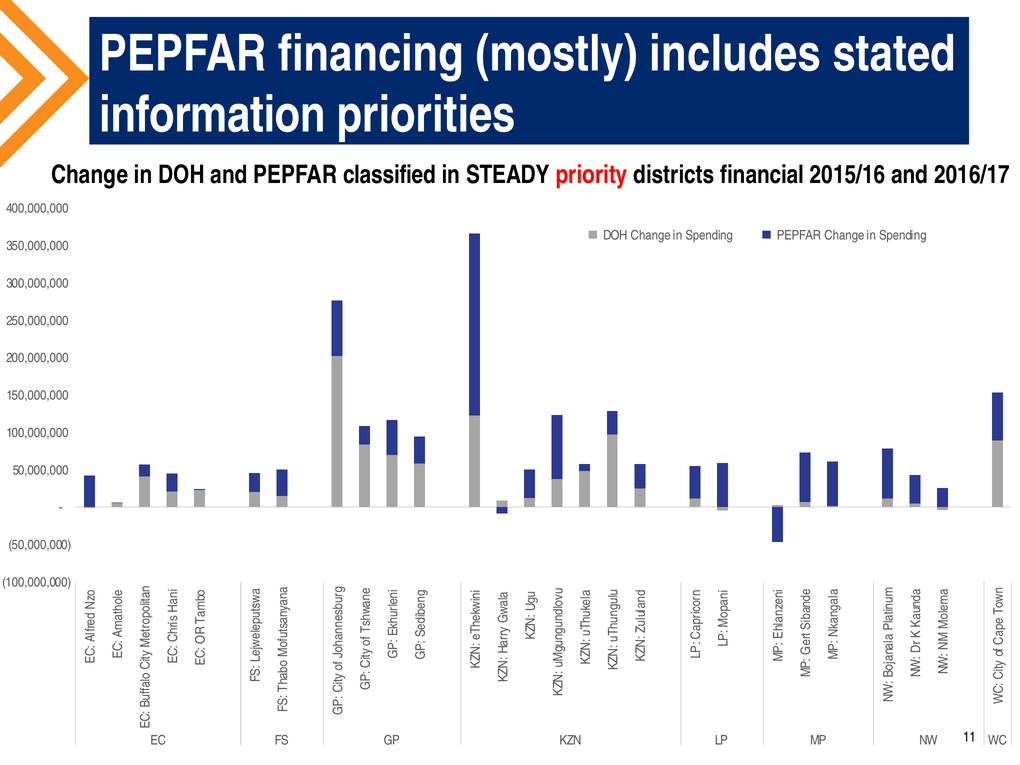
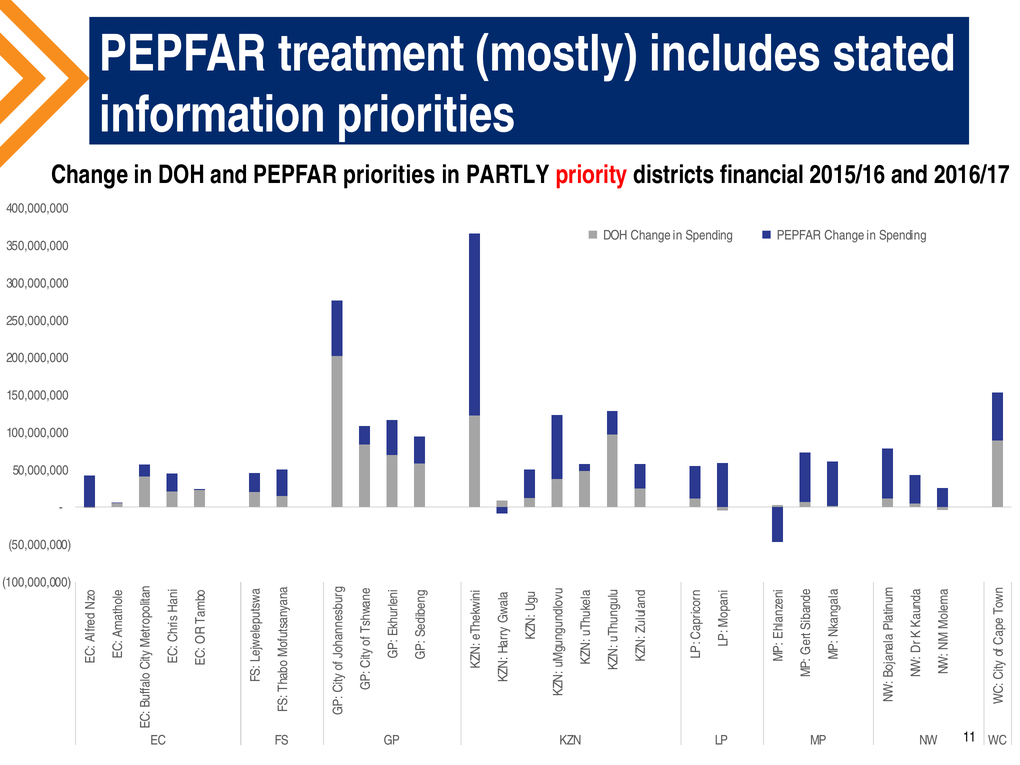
financing: financing -> treatment (371, 54)
PEPFAR classified: classified -> priorities (389, 175)
STEADY: STEADY -> PARTLY (508, 175)
